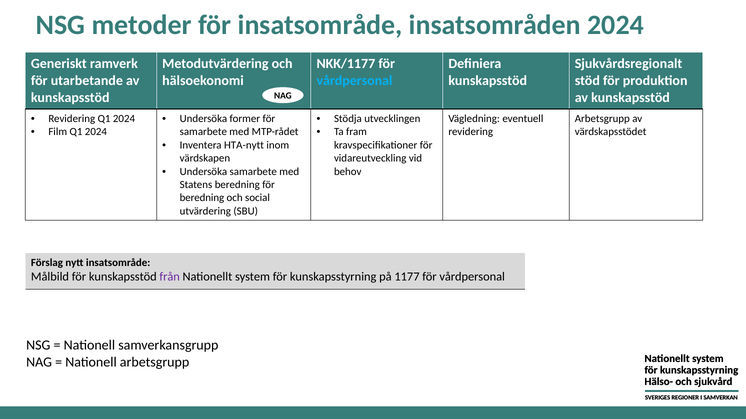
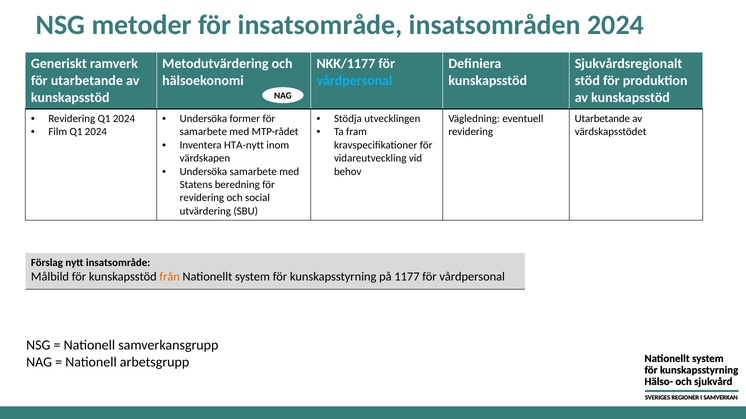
Arbetsgrupp: Arbetsgrupp -> Utarbetande (602, 119)
beredning: beredning -> revidering (202, 198)
från colour: purple -> orange (170, 277)
